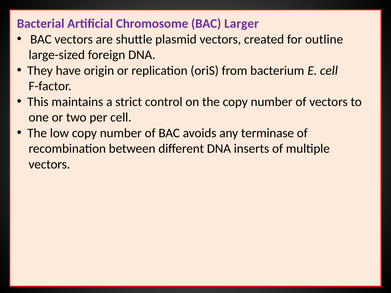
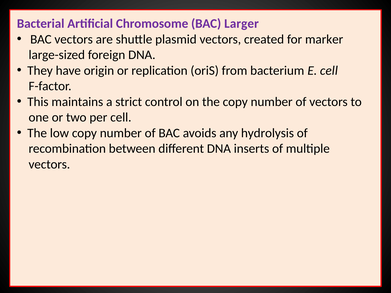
outline: outline -> marker (324, 39)
terminase: terminase -> hydrolysis (267, 133)
